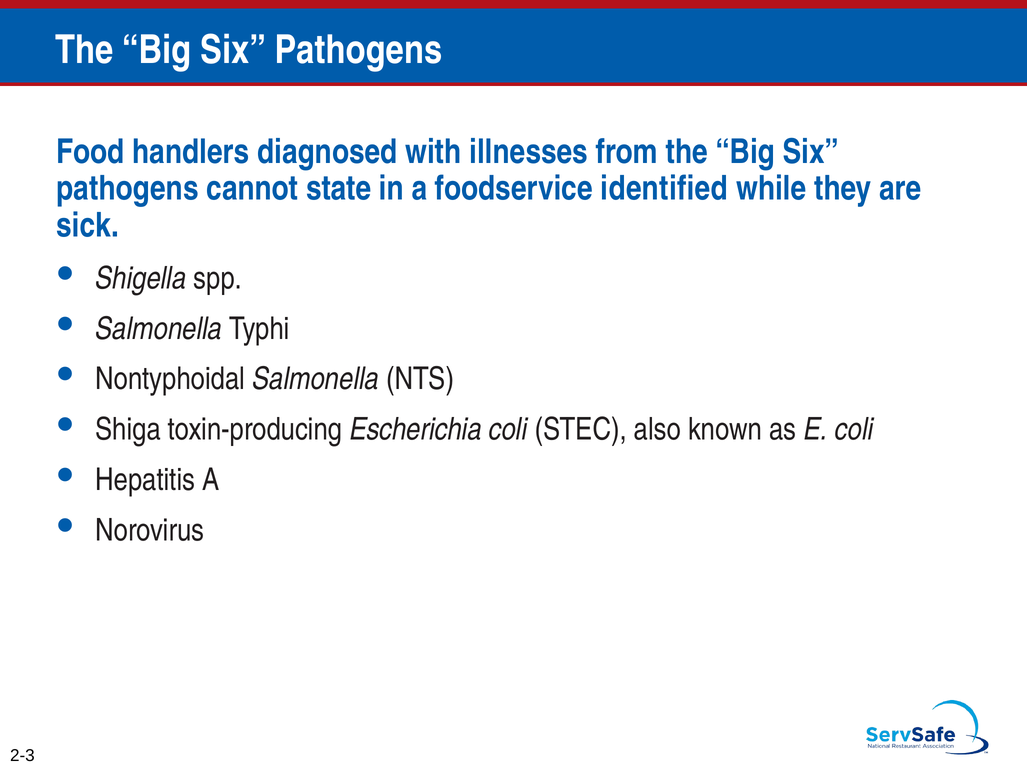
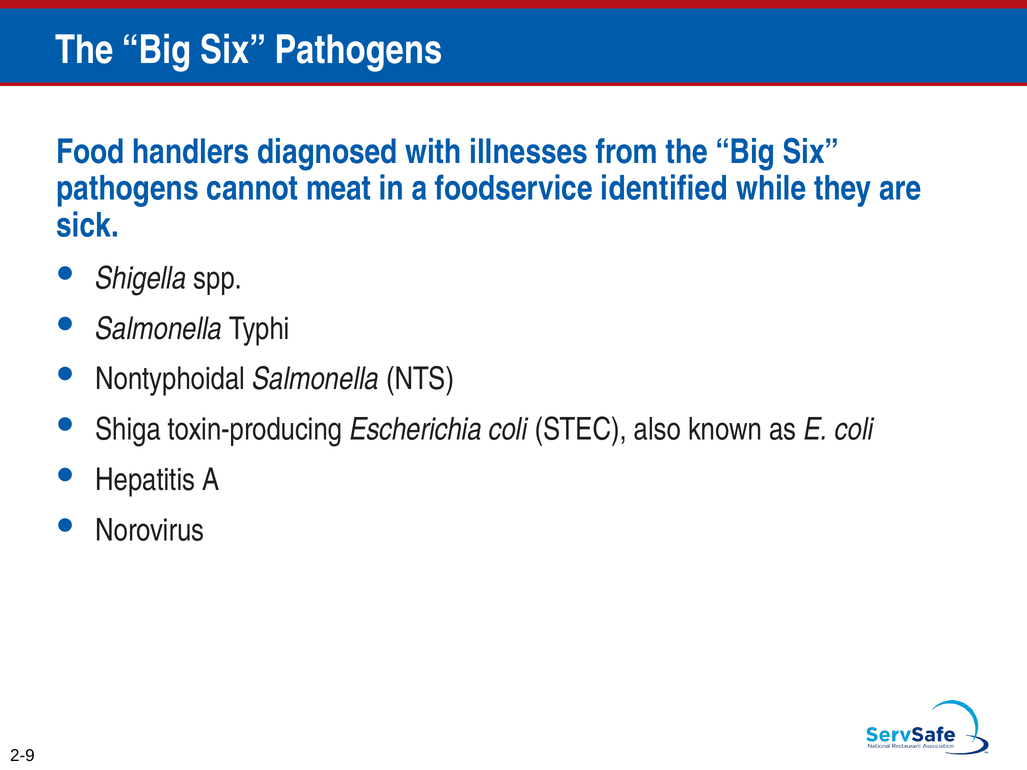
state: state -> meat (339, 189)
2-3: 2-3 -> 2-9 (22, 756)
